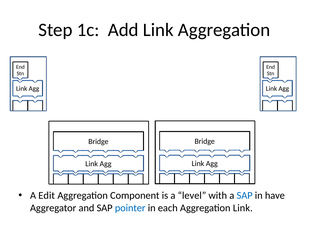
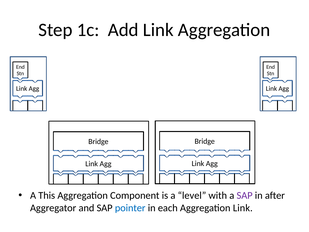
Edit: Edit -> This (47, 195)
SAP colour: blue -> purple (245, 195)
have: have -> after (275, 195)
